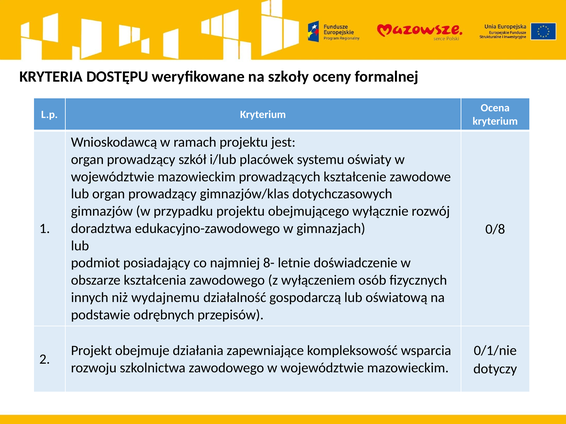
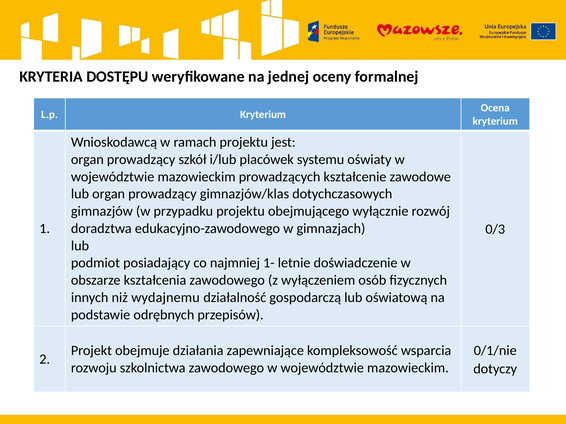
szkoły: szkoły -> jednej (289, 77)
0/8: 0/8 -> 0/3 (495, 229)
8-: 8- -> 1- (269, 263)
